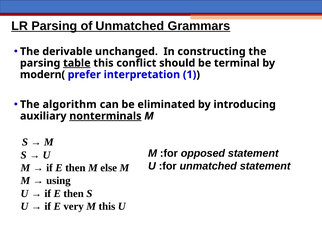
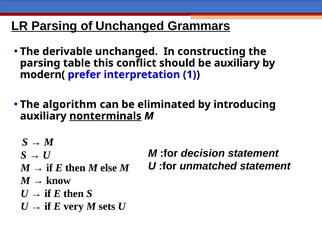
of Unmatched: Unmatched -> Unchanged (130, 26)
table underline: present -> none (77, 63)
be terminal: terminal -> auxiliary (237, 63)
opposed: opposed -> decision (203, 154)
using: using -> know (58, 181)
M this: this -> sets (107, 207)
